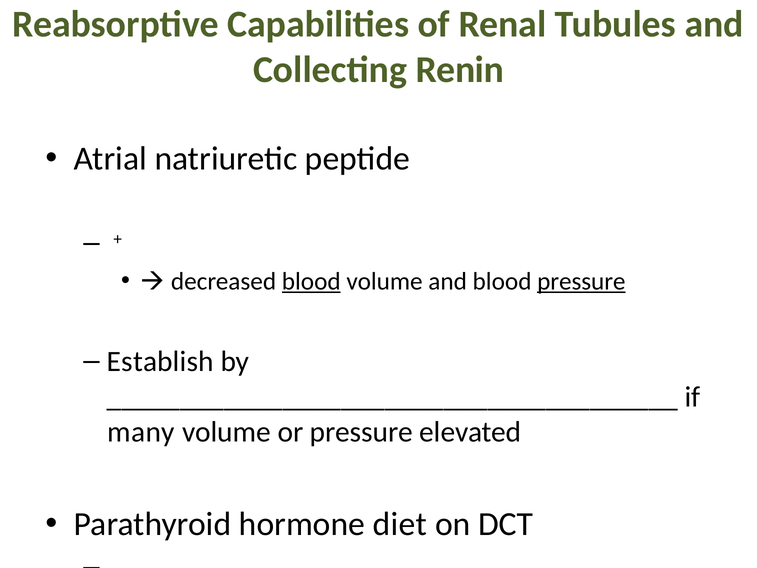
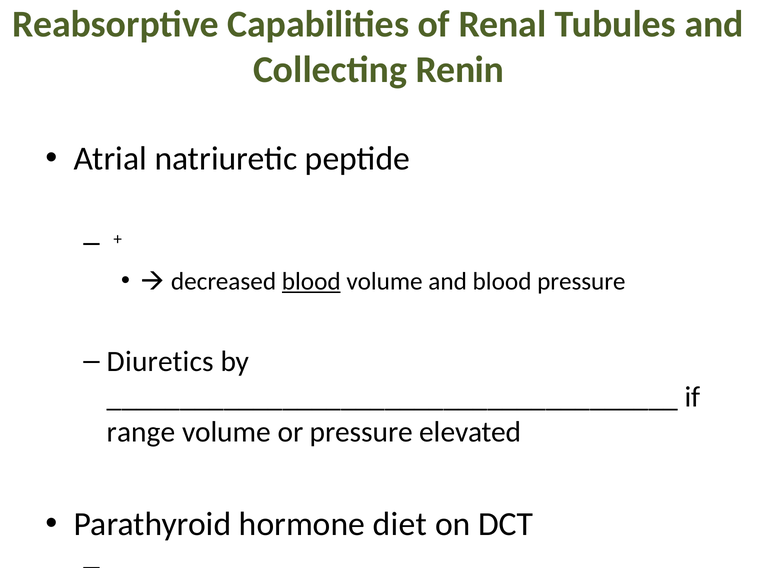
pressure underline: present -> none (581, 281)
Establish: Establish -> Diuretics (160, 361)
many: many -> range (141, 432)
